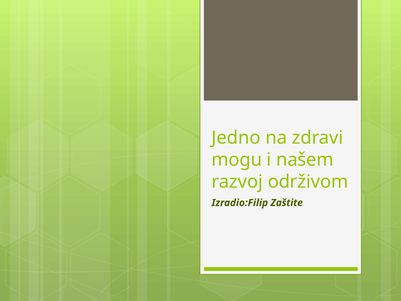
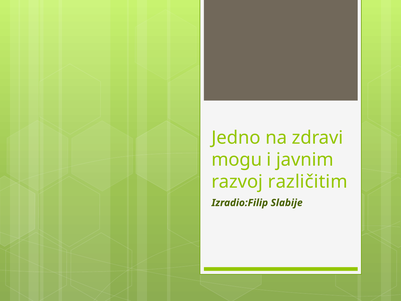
našem: našem -> javnim (305, 160)
održivom: održivom -> različitim (308, 182)
Zaštite: Zaštite -> Slabije (287, 203)
